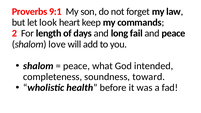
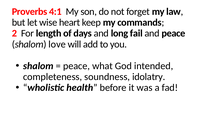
9:1: 9:1 -> 4:1 (55, 12)
look: look -> wise (48, 23)
toward: toward -> idolatry (149, 77)
